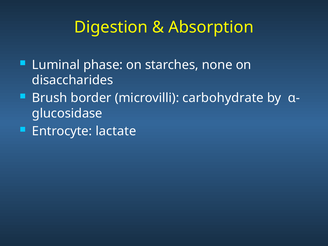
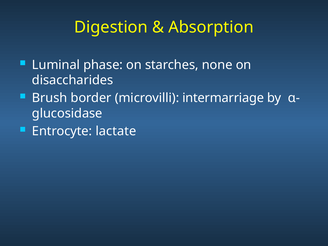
carbohydrate: carbohydrate -> intermarriage (223, 98)
